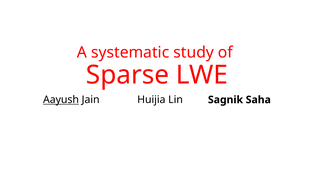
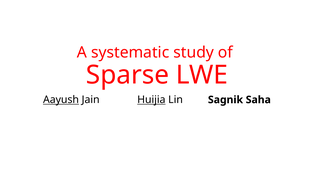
Huijia underline: none -> present (151, 100)
